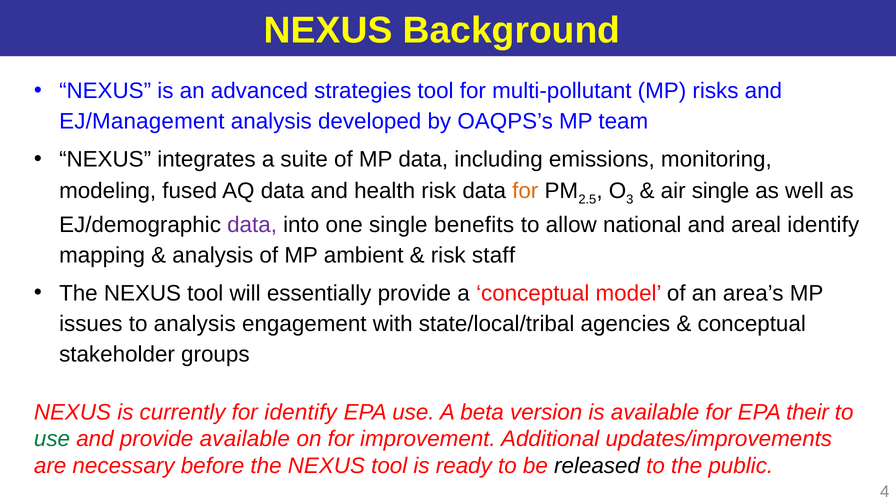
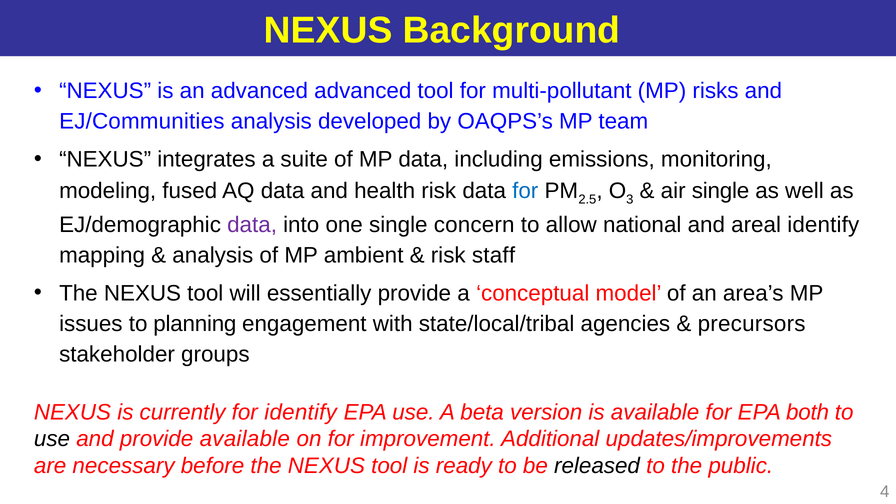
advanced strategies: strategies -> advanced (363, 91)
EJ/Management: EJ/Management -> EJ/Communities (142, 122)
for colour: orange -> blue (525, 191)
benefits: benefits -> concern (474, 225)
to analysis: analysis -> planning (195, 324)
conceptual: conceptual -> precursors (752, 324)
their: their -> both (808, 412)
use colour: green -> black (52, 439)
